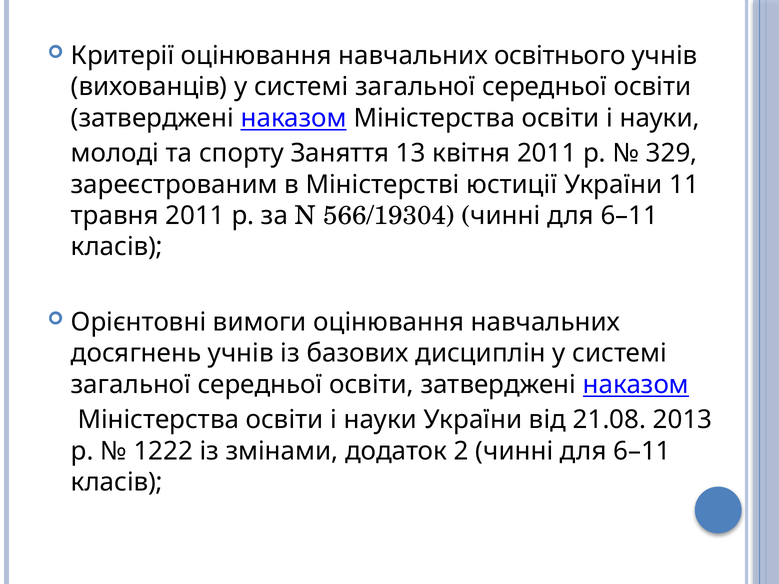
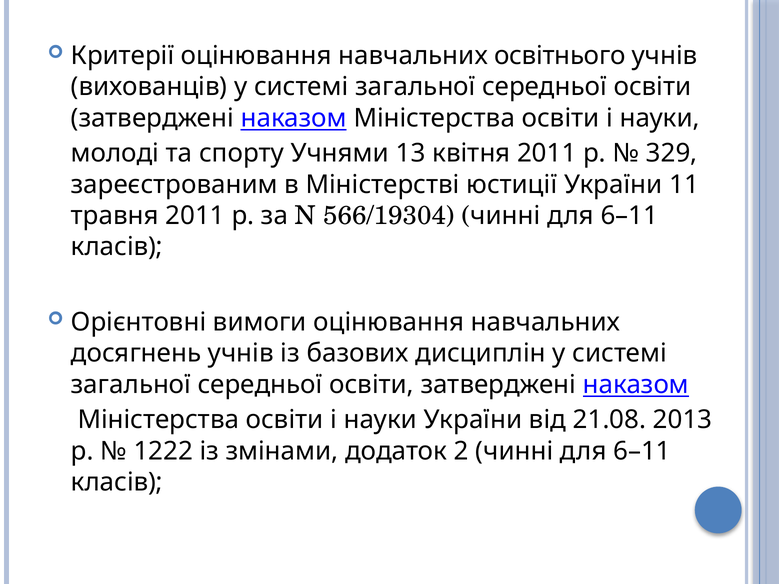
Заняття: Заняття -> Учнями (340, 153)
